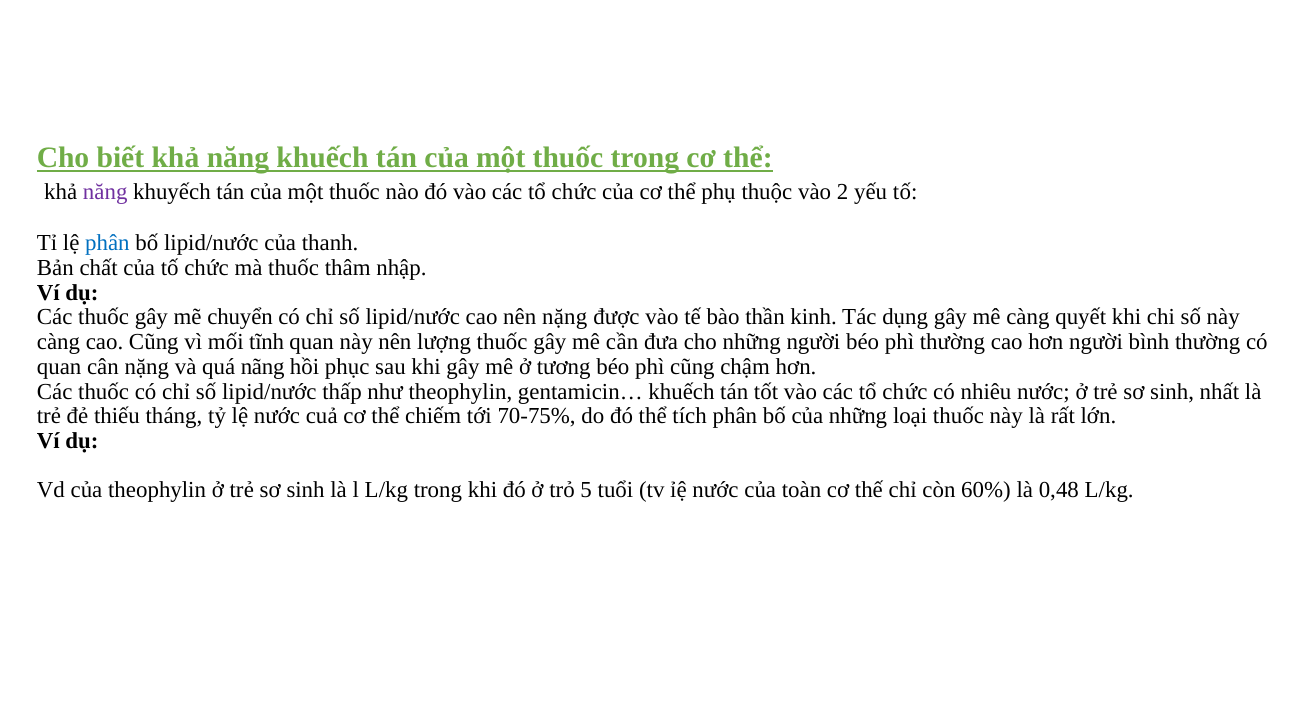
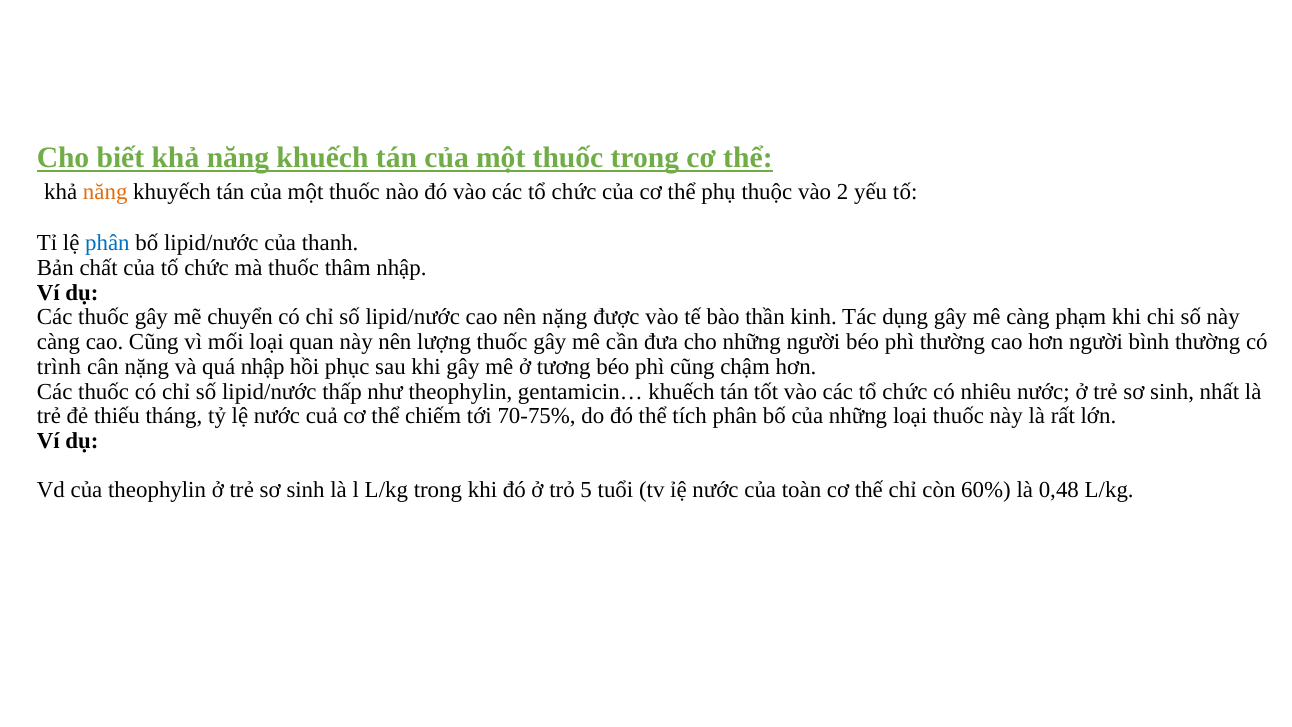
năng colour: purple -> orange (105, 192)
quyết: quyết -> phạm (1081, 317)
mối tĩnh: tĩnh -> loại (266, 342)
quan: quan -> trình (59, 367)
quá nãng: nãng -> nhập (263, 367)
